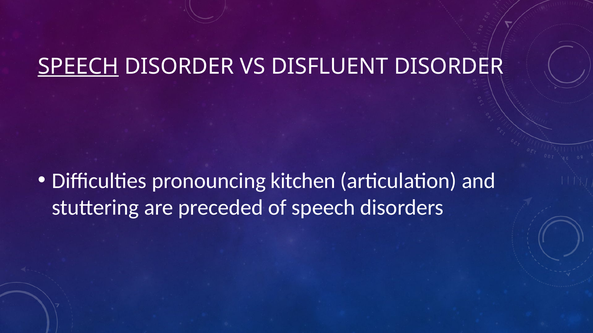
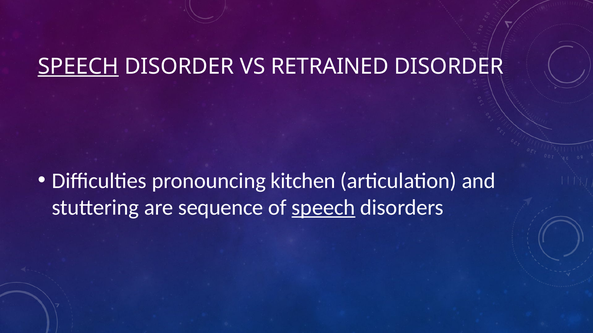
DISFLUENT: DISFLUENT -> RETRAINED (330, 67)
preceded: preceded -> sequence (221, 208)
speech underline: none -> present (323, 208)
